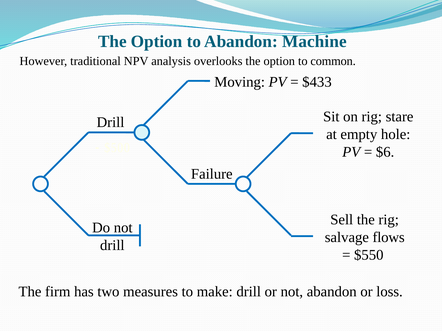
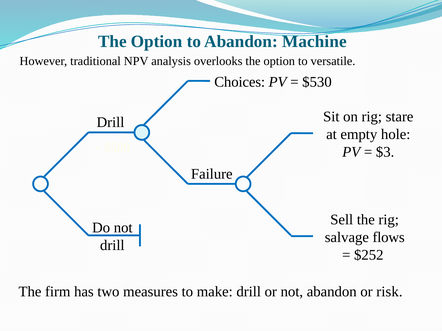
common: common -> versatile (333, 61)
Moving: Moving -> Choices (240, 82)
$433: $433 -> $530 (317, 82)
$6: $6 -> $3 (385, 152)
$550: $550 -> $252 (369, 255)
loss: loss -> risk (389, 292)
